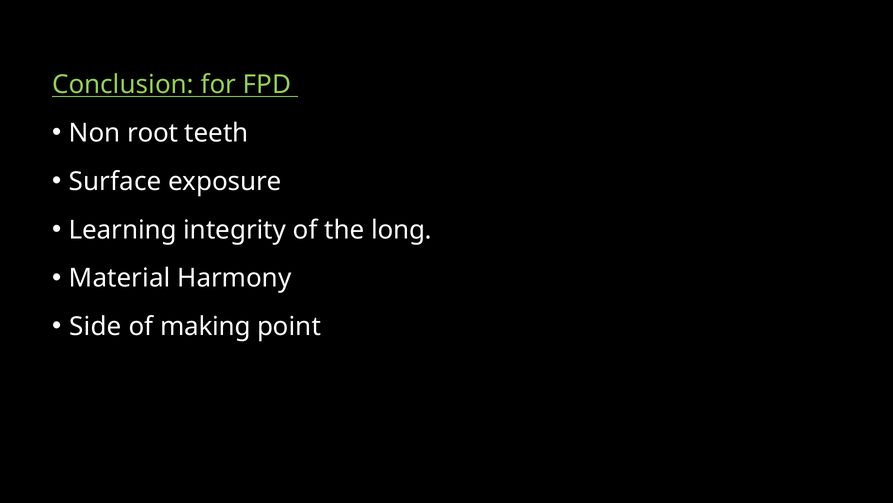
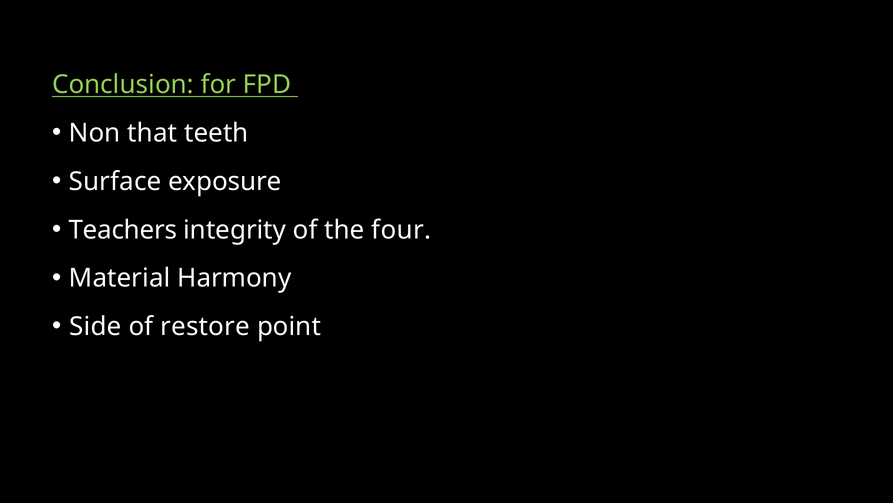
root: root -> that (152, 133)
Learning: Learning -> Teachers (123, 230)
long: long -> four (401, 230)
making: making -> restore (205, 326)
